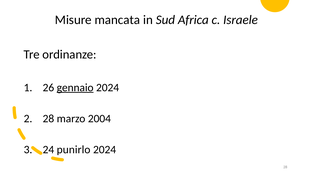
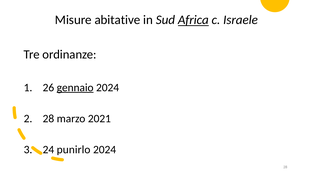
mancata: mancata -> abitative (117, 20)
Africa underline: none -> present (193, 20)
2004: 2004 -> 2021 (99, 119)
